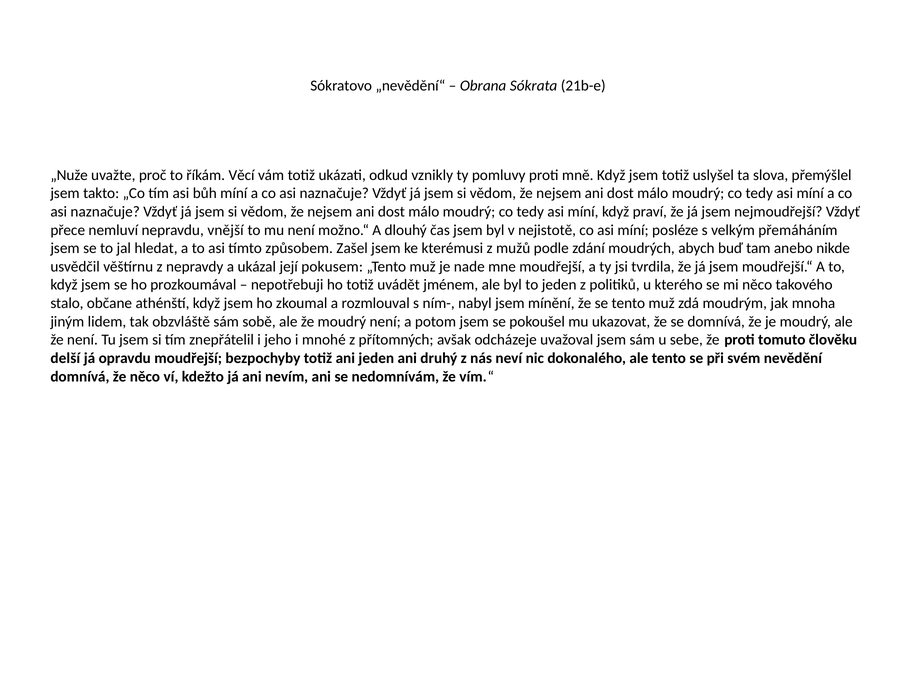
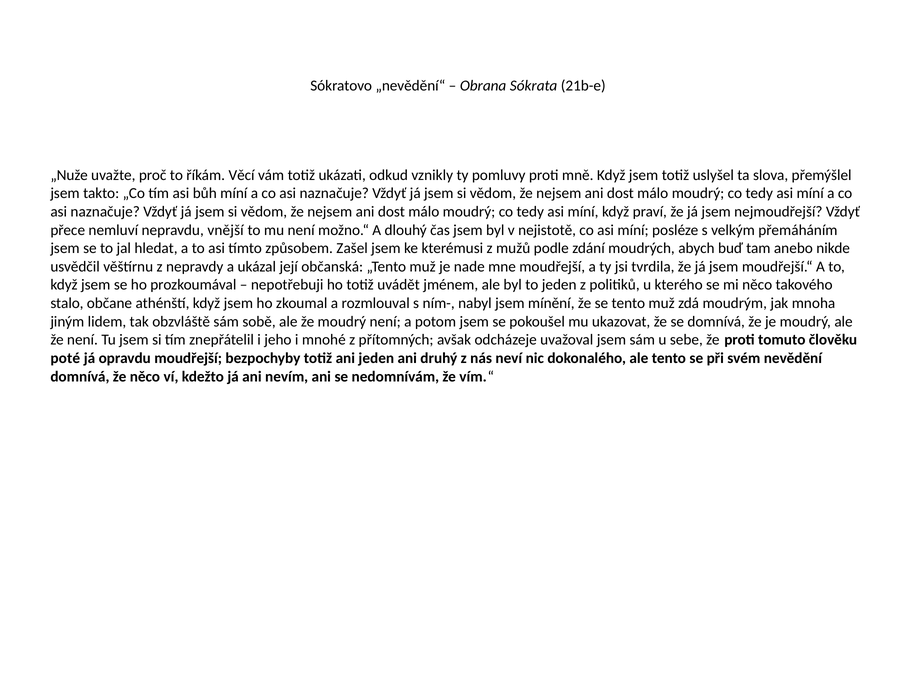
pokusem: pokusem -> občanská (332, 267)
delší: delší -> poté (65, 358)
